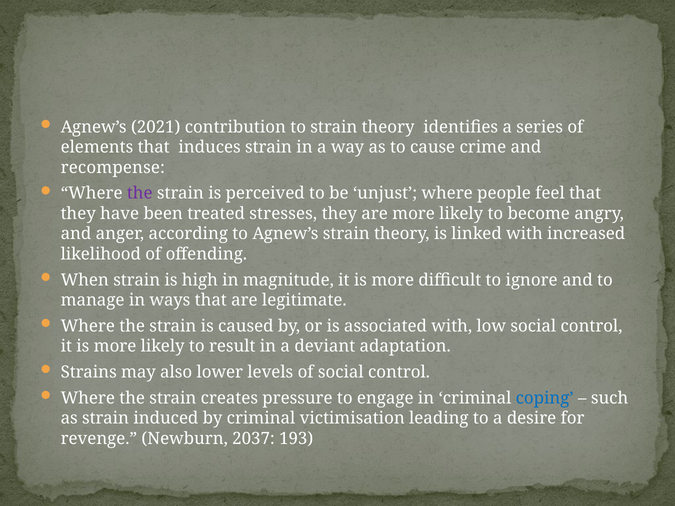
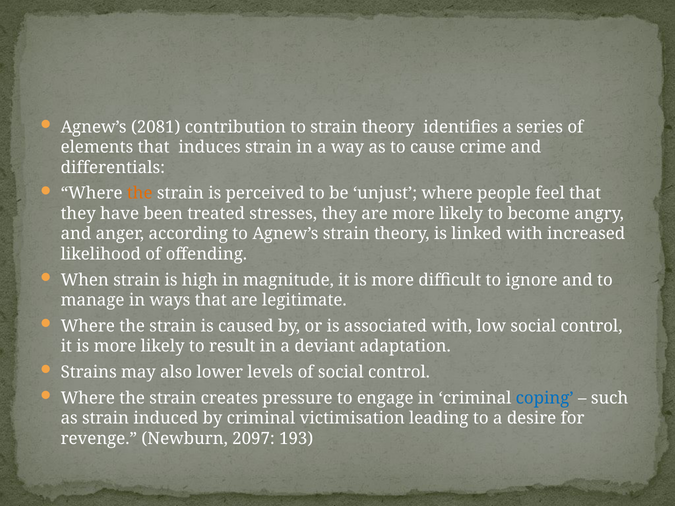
2021: 2021 -> 2081 (156, 127)
recompense: recompense -> differentials (113, 168)
the colour: purple -> orange (140, 194)
2037: 2037 -> 2097 (253, 439)
